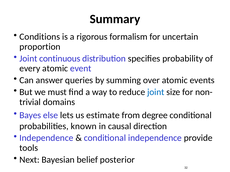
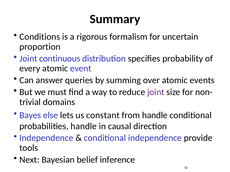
joint colour: blue -> purple (156, 92)
estimate: estimate -> constant (103, 115)
from degree: degree -> handle (155, 115)
probabilities known: known -> handle (84, 127)
posterior: posterior -> inference (117, 160)
